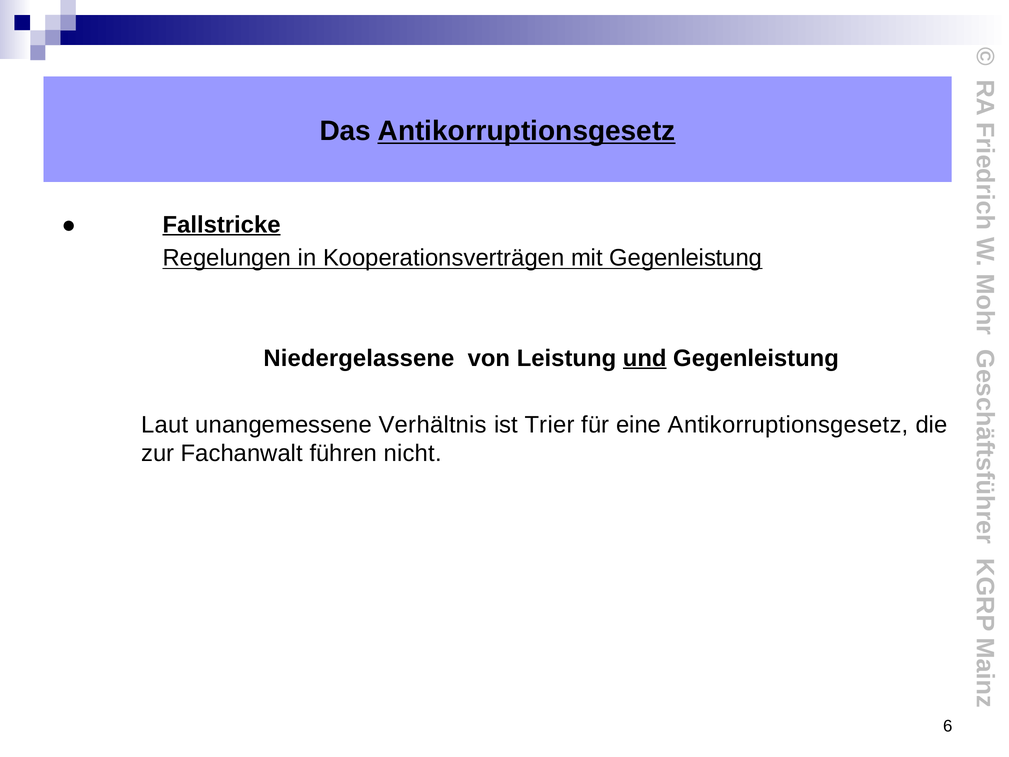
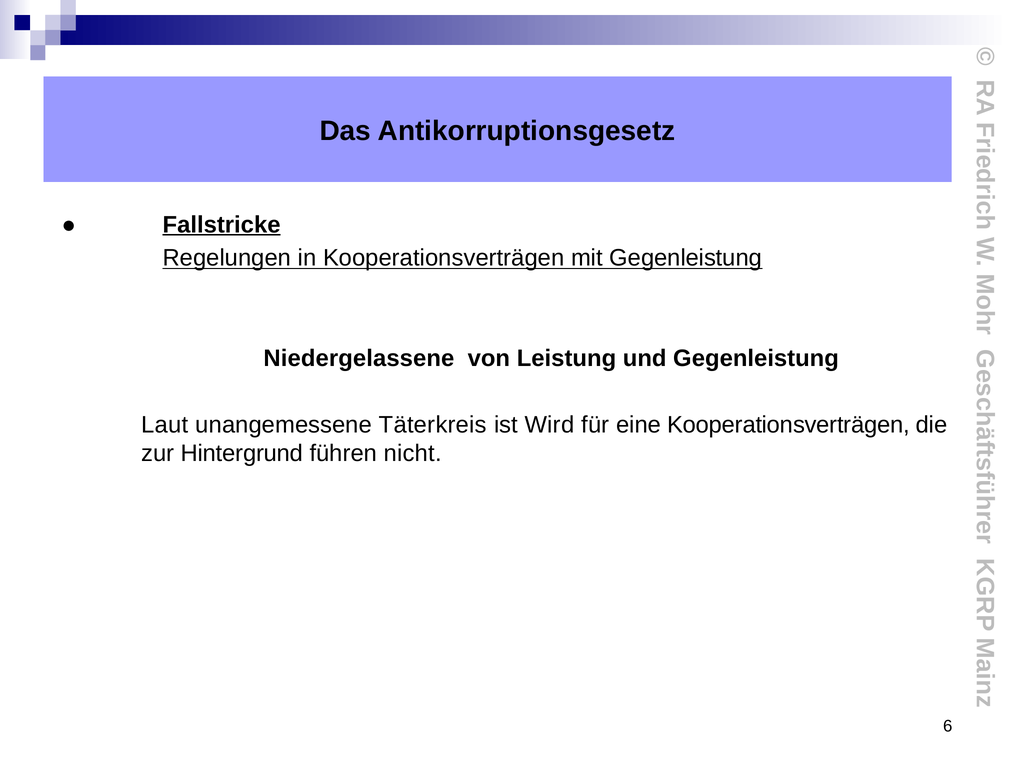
Antikorruptionsgesetz underline: present -> none (527, 131)
und underline: present -> none (645, 358)
Verhältnis: Verhältnis -> Täterkreis (433, 425)
Trier: Trier -> Wird (550, 425)
eine Antikorruptionsgesetz: Antikorruptionsgesetz -> Kooperationsverträgen (788, 425)
Fachanwalt: Fachanwalt -> Hintergrund (242, 453)
